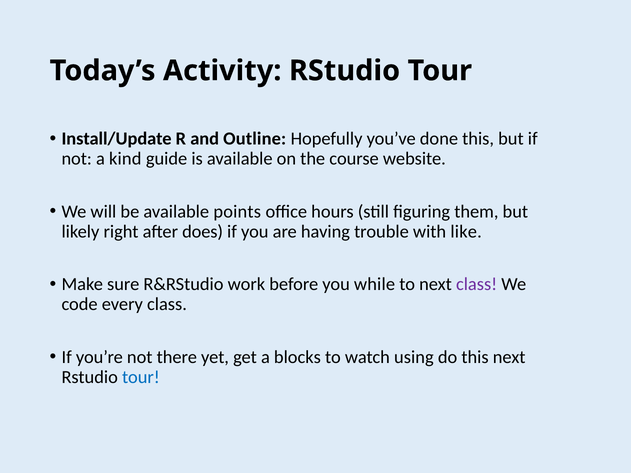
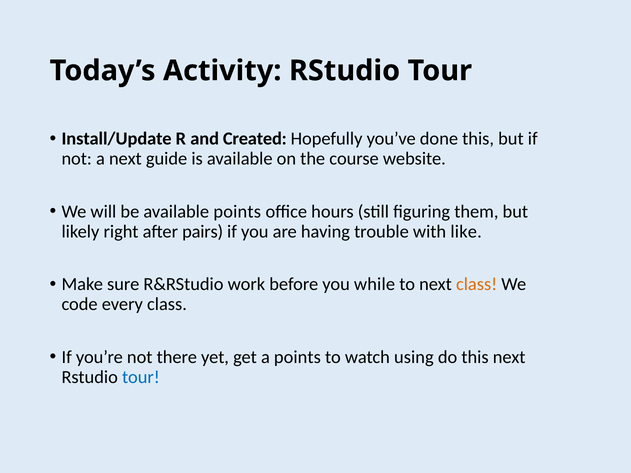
Outline: Outline -> Created (255, 139)
a kind: kind -> next (125, 159)
does: does -> pairs (203, 232)
class colour: purple -> orange (477, 285)
a blocks: blocks -> points (297, 357)
